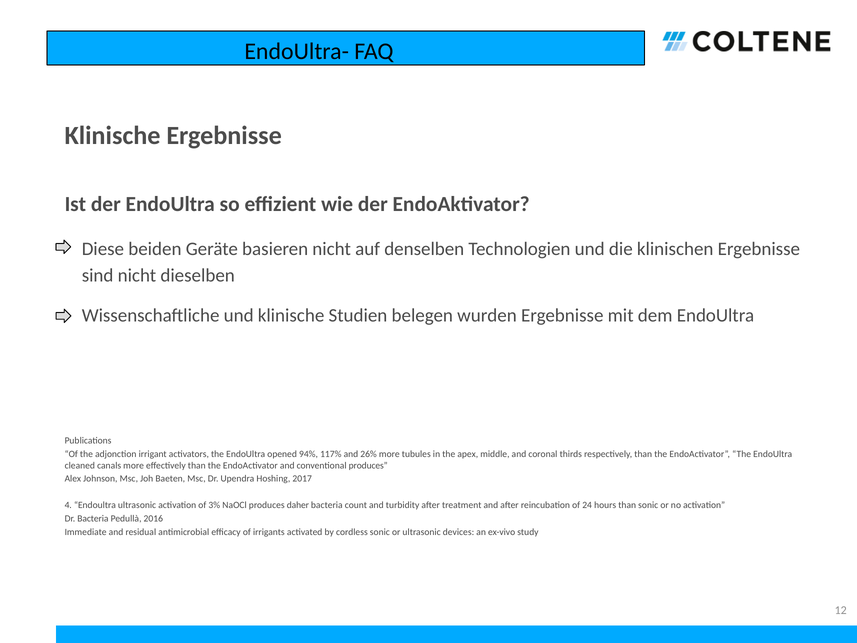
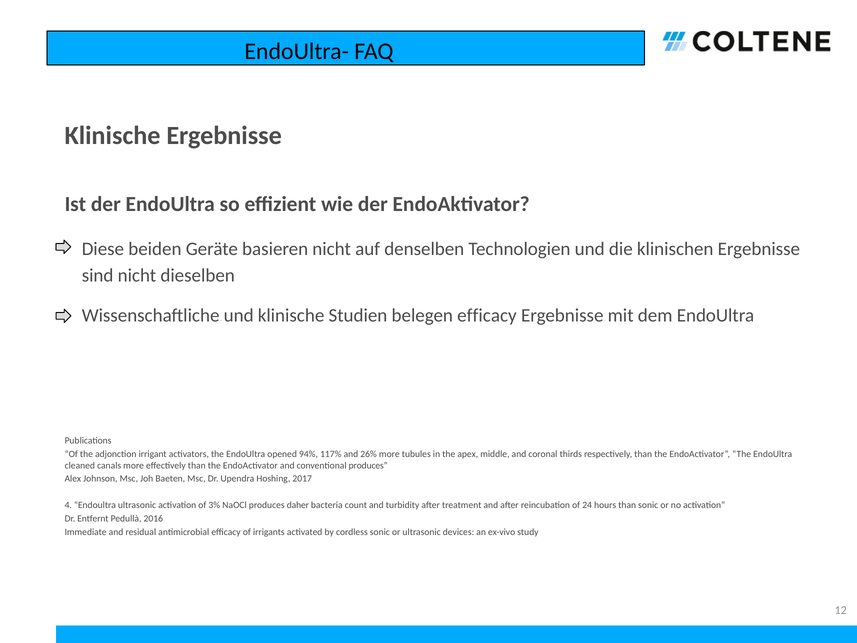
belegen wurden: wurden -> efficacy (487, 316)
Dr Bacteria: Bacteria -> Entfernt (93, 518)
